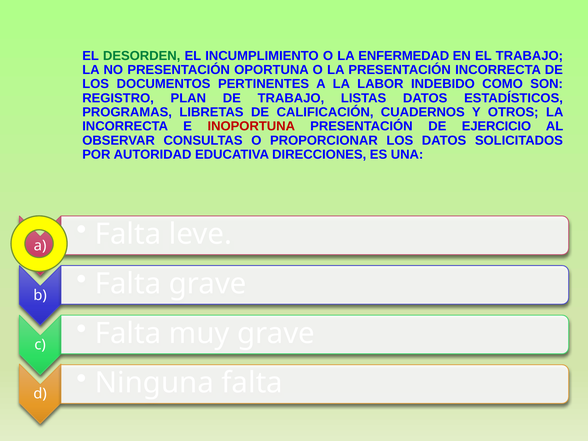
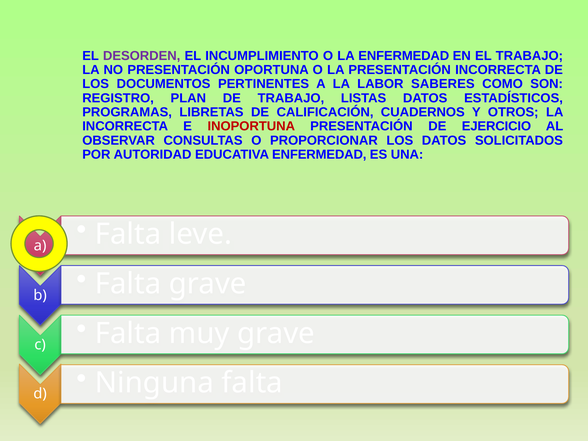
DESORDEN colour: green -> purple (142, 56)
INDEBIDO: INDEBIDO -> SABERES (443, 84)
EDUCATIVA DIRECCIONES: DIRECCIONES -> ENFERMEDAD (319, 154)
